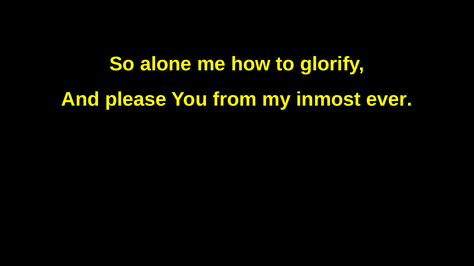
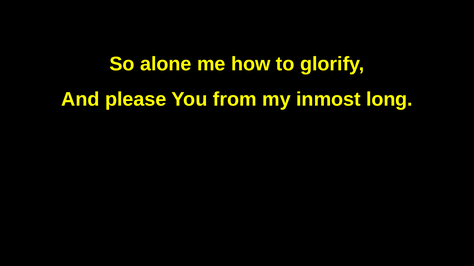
ever: ever -> long (389, 100)
